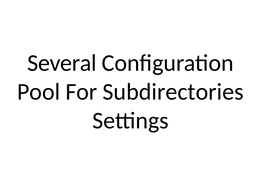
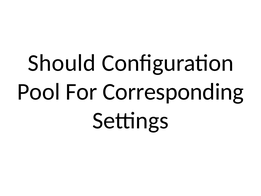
Several: Several -> Should (62, 63)
Subdirectories: Subdirectories -> Corresponding (173, 92)
